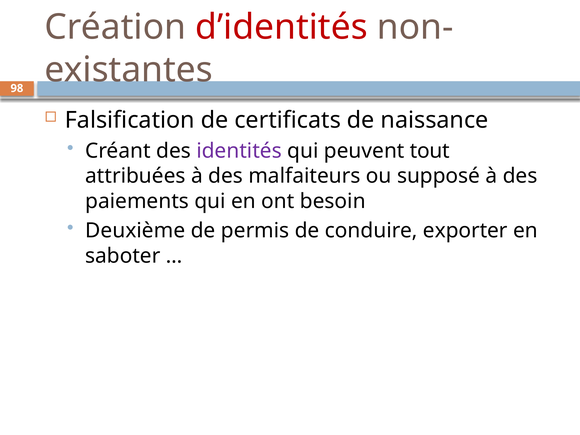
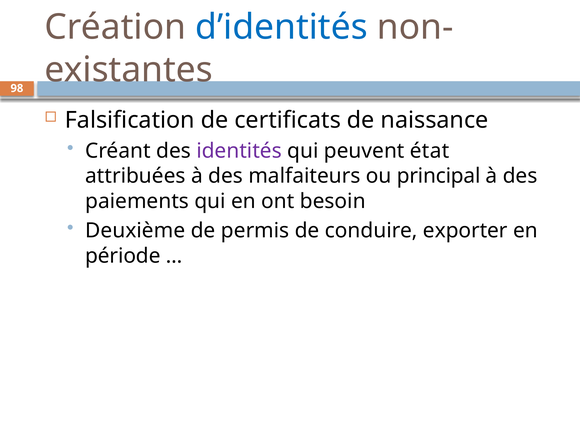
d’identités colour: red -> blue (281, 27)
tout: tout -> état (430, 151)
supposé: supposé -> principal (439, 176)
saboter: saboter -> période (123, 256)
